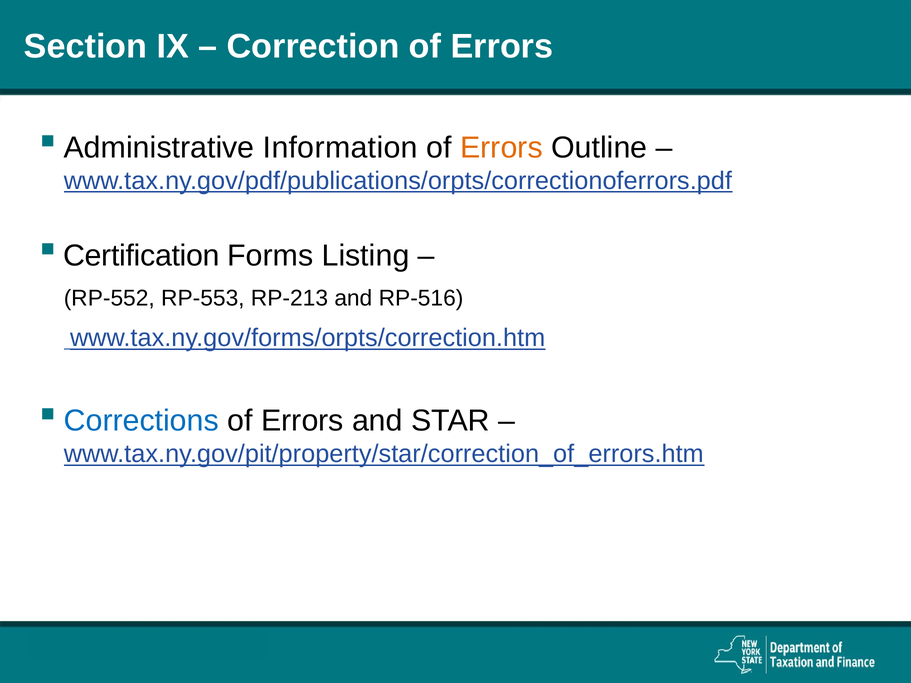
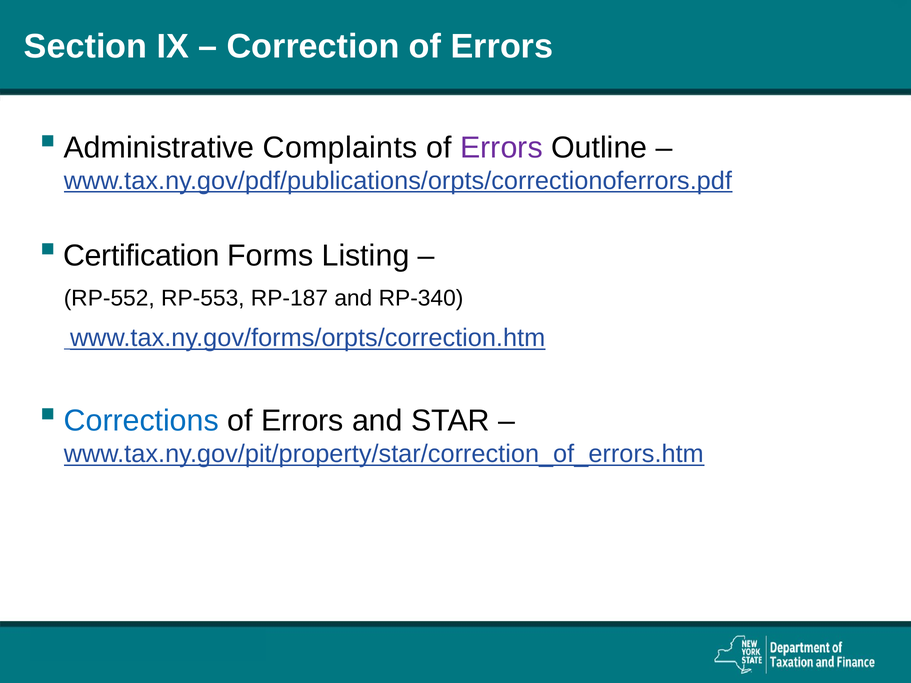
Information: Information -> Complaints (340, 148)
Errors colour: orange -> purple (501, 148)
RP-213: RP-213 -> RP-187 (289, 298)
RP-516: RP-516 -> RP-340 (421, 298)
